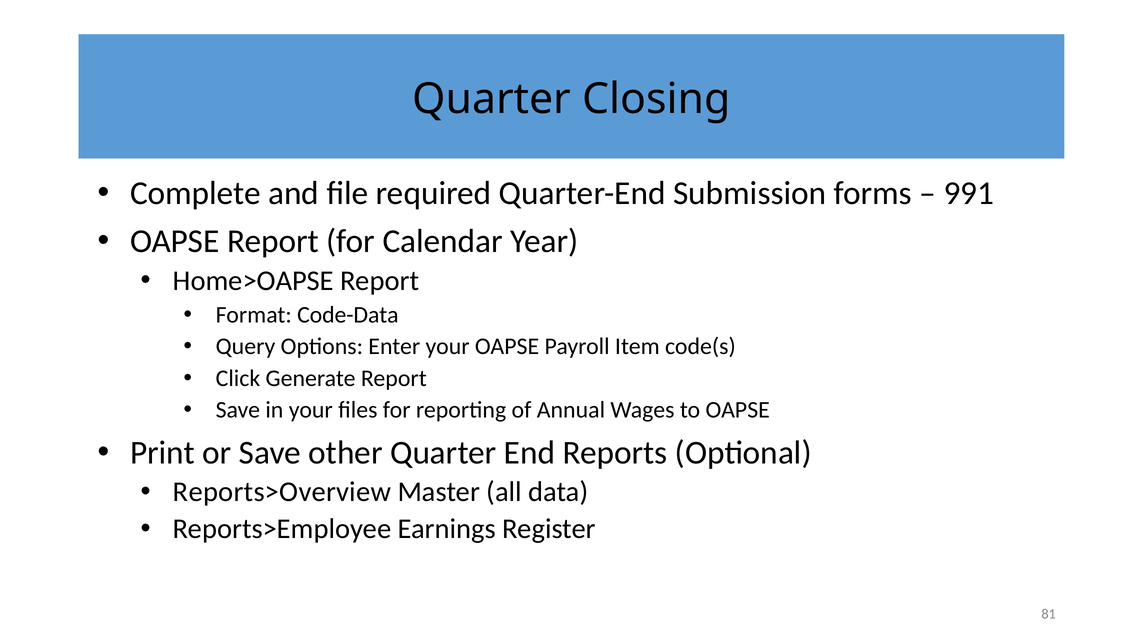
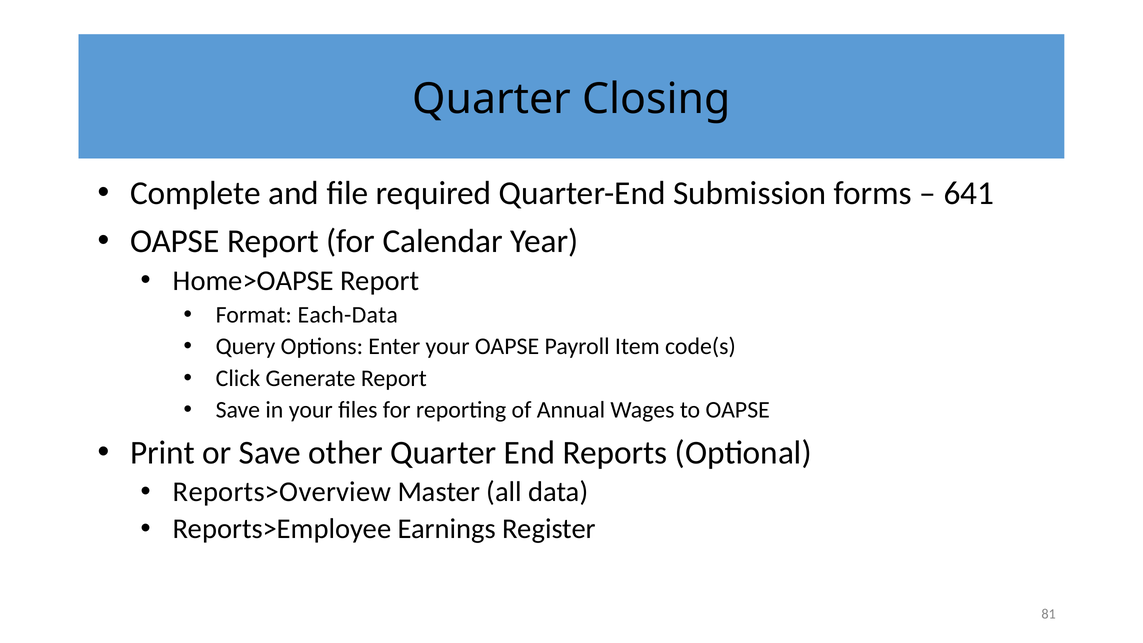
991: 991 -> 641 (969, 193)
Code-Data: Code-Data -> Each-Data (348, 315)
